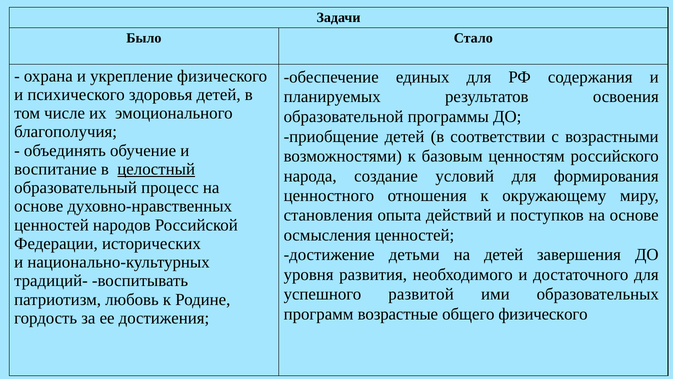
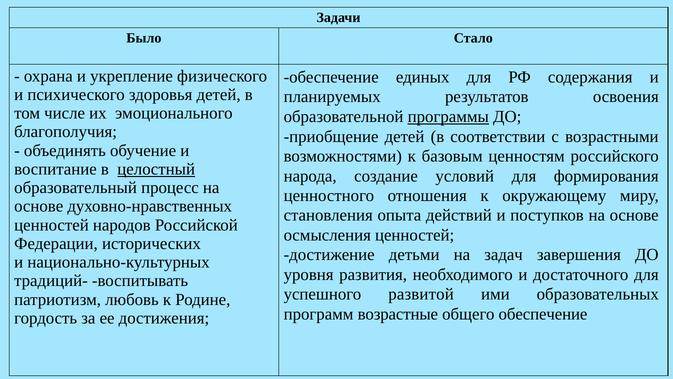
программы underline: none -> present (448, 117)
на детей: детей -> задач (504, 255)
общего физического: физического -> обеспечение (543, 314)
